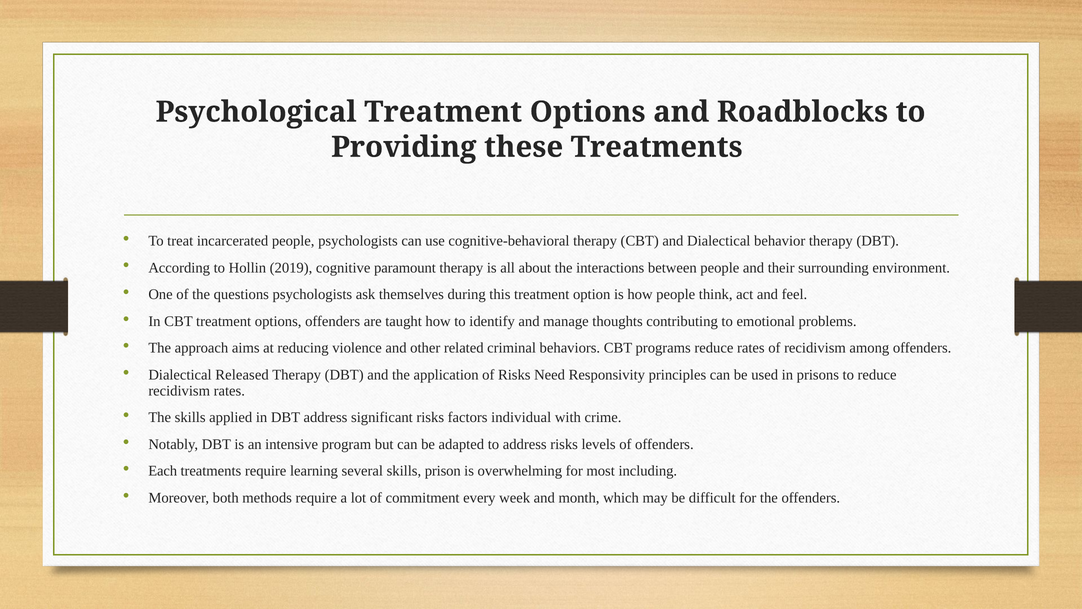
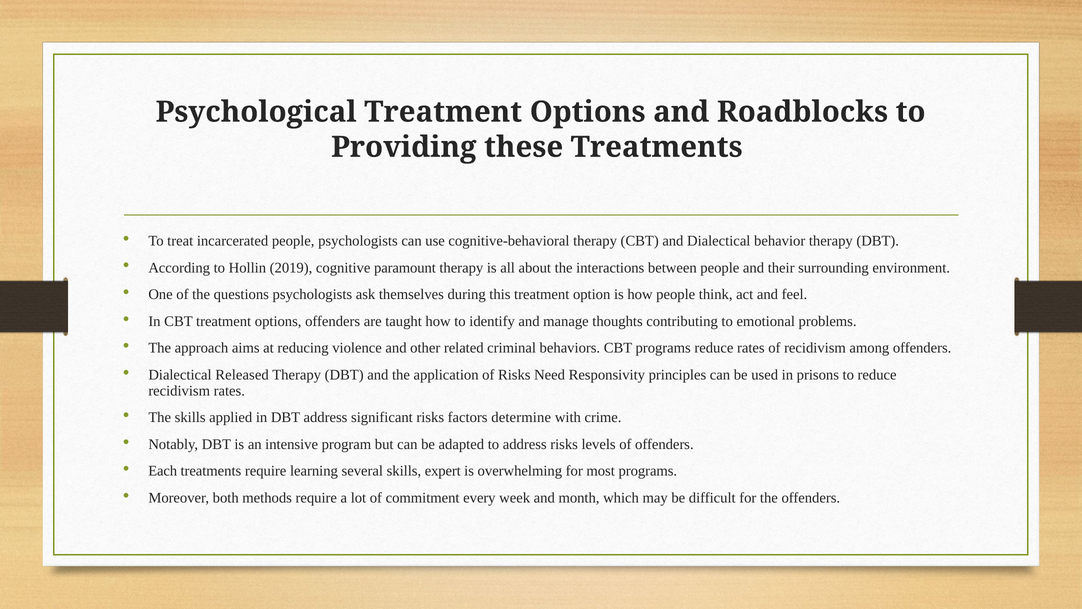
individual: individual -> determine (521, 417)
prison: prison -> expert (443, 471)
most including: including -> programs (648, 471)
